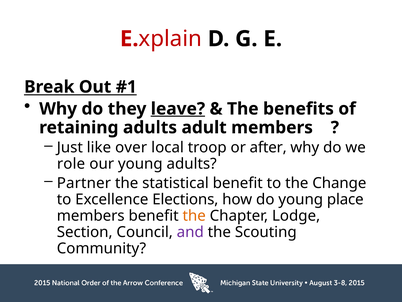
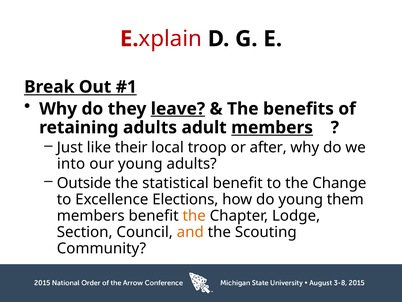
members underline: none -> present (272, 127)
over: over -> their (131, 147)
role: role -> into (71, 164)
Partner: Partner -> Outside (84, 183)
place: place -> them (345, 199)
and colour: purple -> orange (190, 232)
